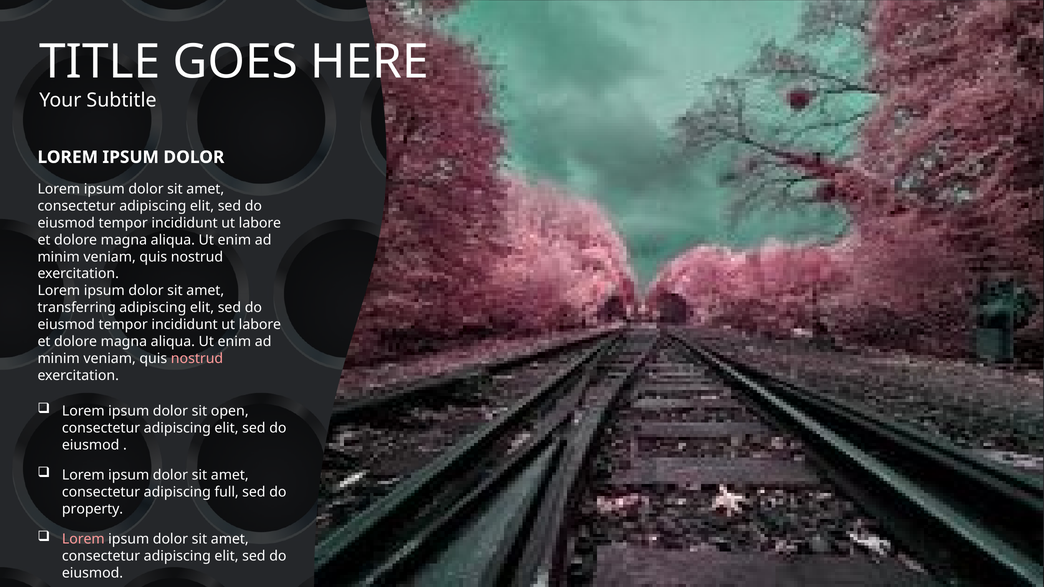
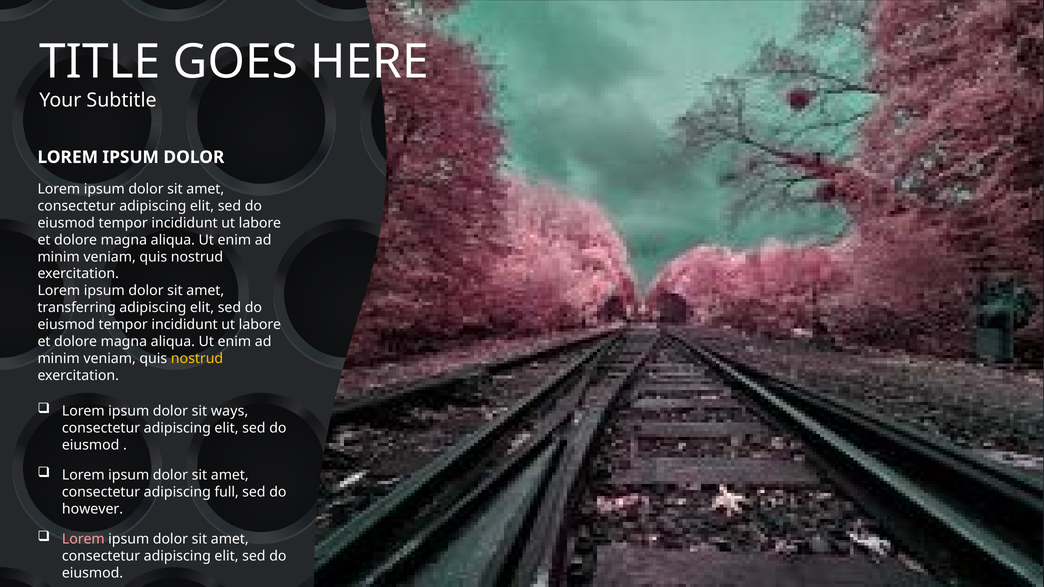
nostrud colour: pink -> yellow (197, 359)
open: open -> ways (230, 411)
property: property -> however (93, 509)
